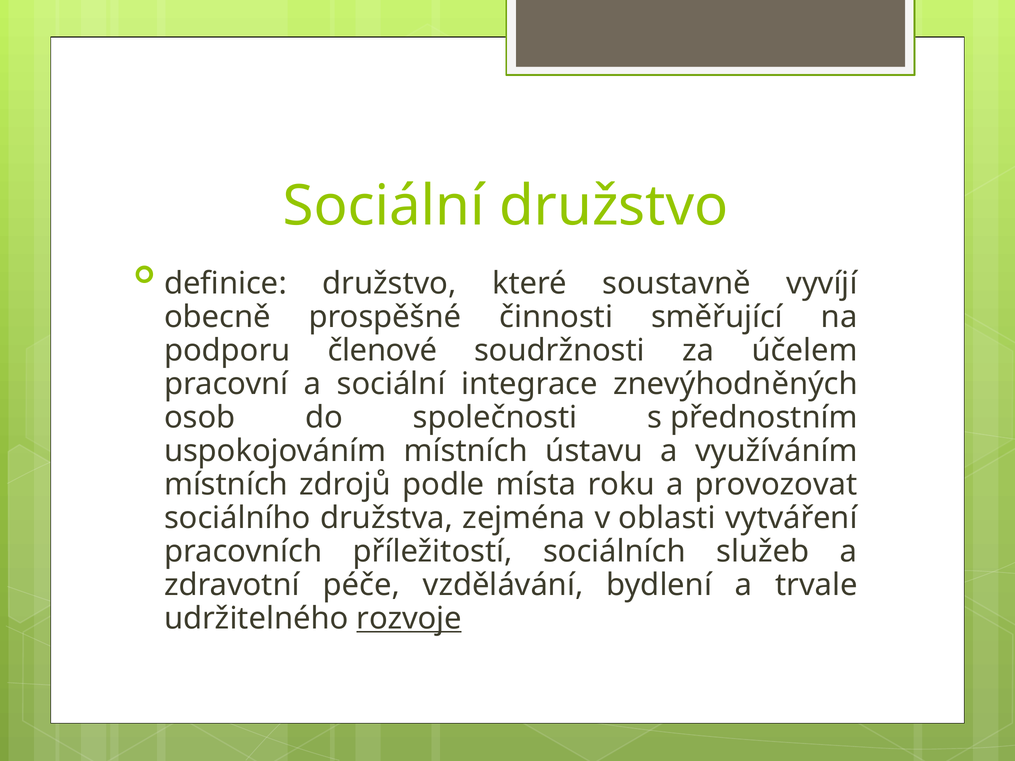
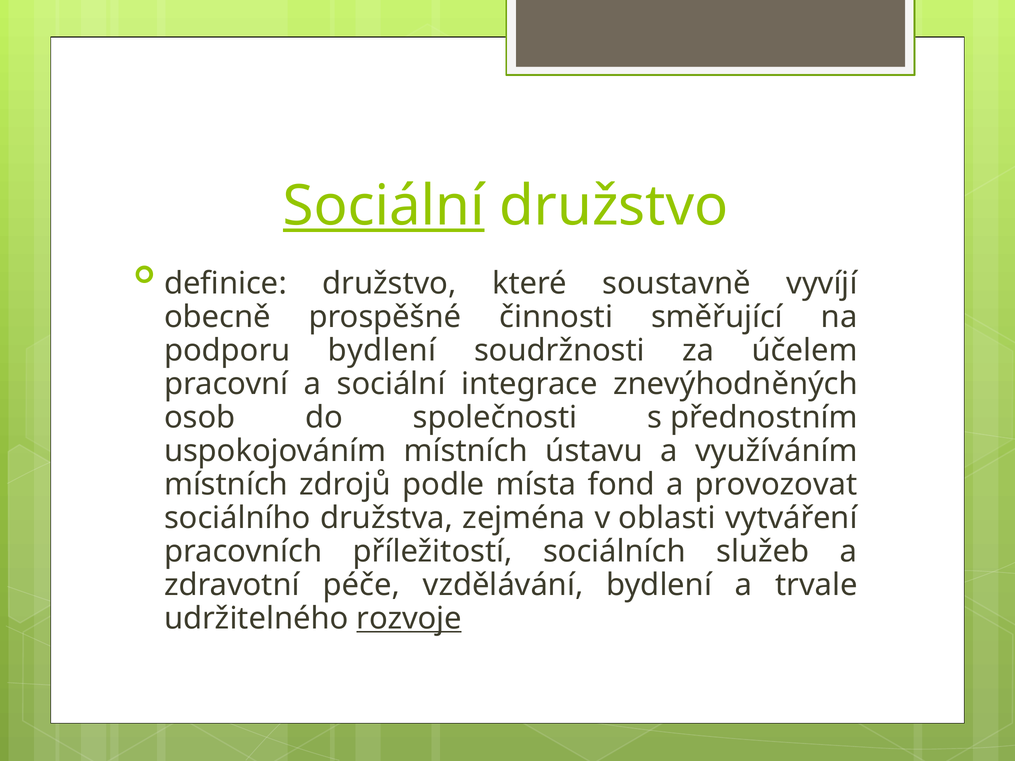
Sociální underline: none -> present (384, 206)
podporu členové: členové -> bydlení (382, 351)
roku: roku -> fond (621, 485)
